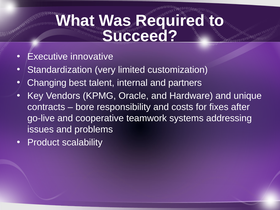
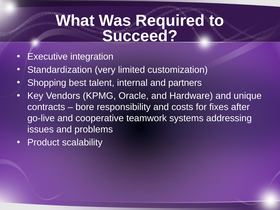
innovative: innovative -> integration (92, 57)
Changing: Changing -> Shopping (47, 83)
